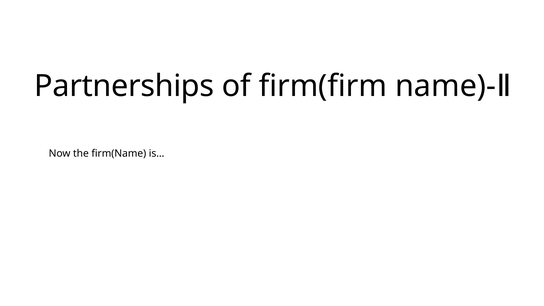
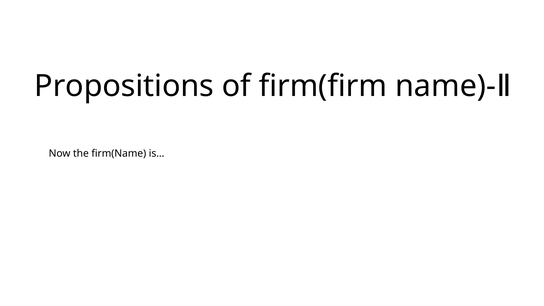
Partnerships: Partnerships -> Propositions (124, 86)
